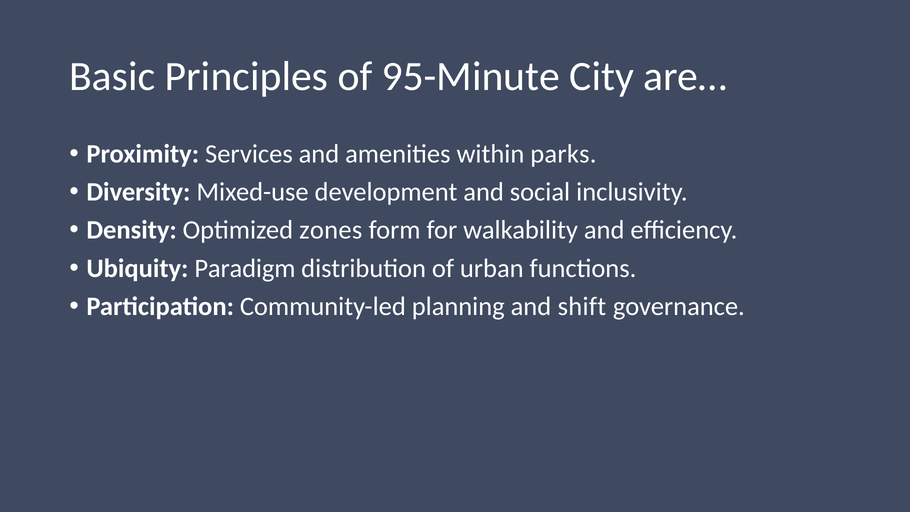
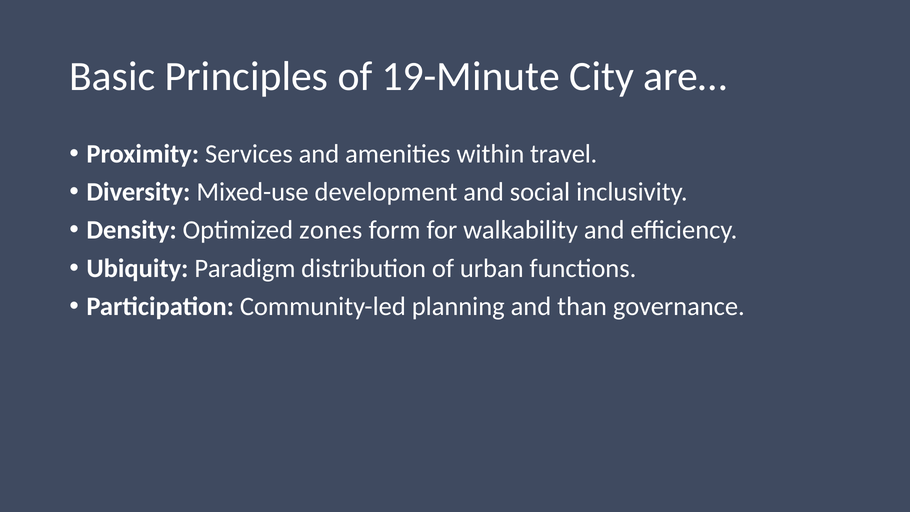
95-Minute: 95-Minute -> 19-Minute (471, 76)
parks: parks -> travel (564, 154)
shift: shift -> than (582, 306)
